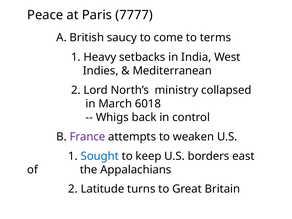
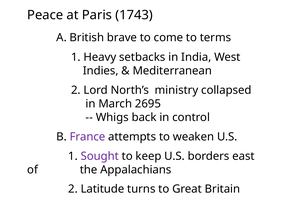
7777: 7777 -> 1743 (134, 15)
saucy: saucy -> brave (122, 38)
6018: 6018 -> 2695 (148, 104)
Sought colour: blue -> purple (100, 156)
